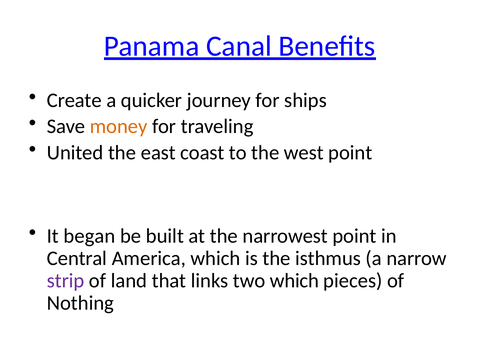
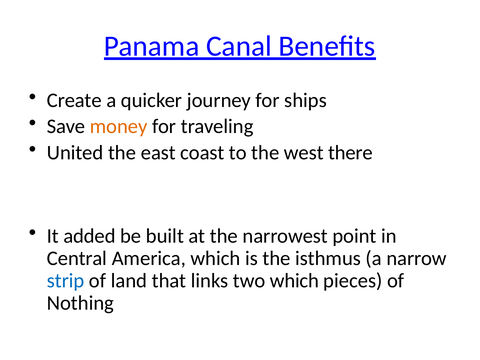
west point: point -> there (350, 153)
began: began -> added (90, 236)
strip colour: purple -> blue (66, 281)
